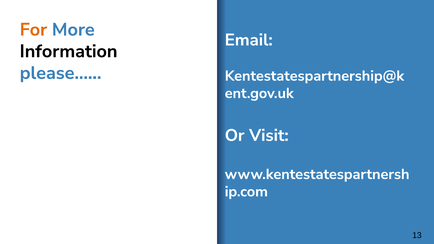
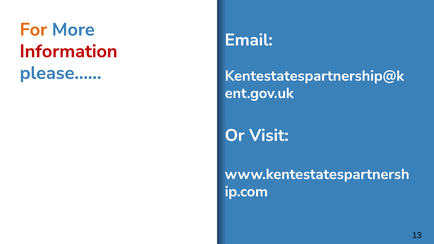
Information colour: black -> red (69, 51)
